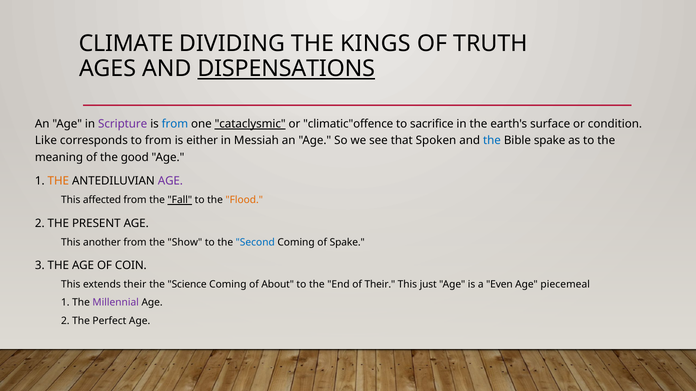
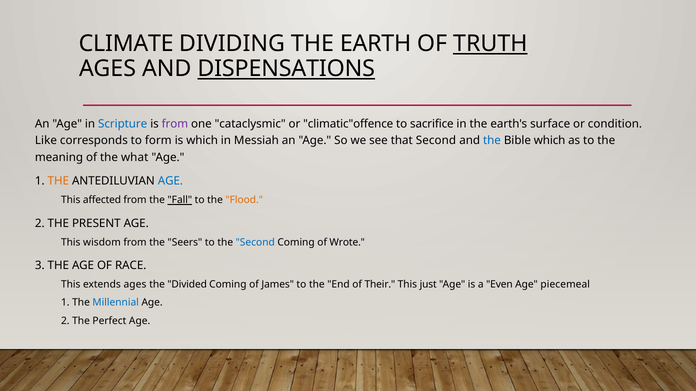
KINGS: KINGS -> EARTH (376, 44)
TRUTH underline: none -> present (490, 44)
Scripture colour: purple -> blue (123, 124)
from colour: blue -> purple (175, 124)
cataclysmic underline: present -> none (250, 124)
to from: from -> form (158, 141)
is either: either -> which (202, 141)
that Spoken: Spoken -> Second (436, 141)
Bible spake: spake -> which (550, 141)
good: good -> what (135, 157)
AGE colour: purple -> blue (170, 181)
another: another -> wisdom (102, 243)
Show: Show -> Seers (185, 243)
of Spake: Spake -> Wrote (347, 243)
COIN: COIN -> RACE (131, 266)
extends their: their -> ages (135, 285)
Science: Science -> Divided (187, 285)
About: About -> James (278, 285)
Millennial colour: purple -> blue (116, 303)
